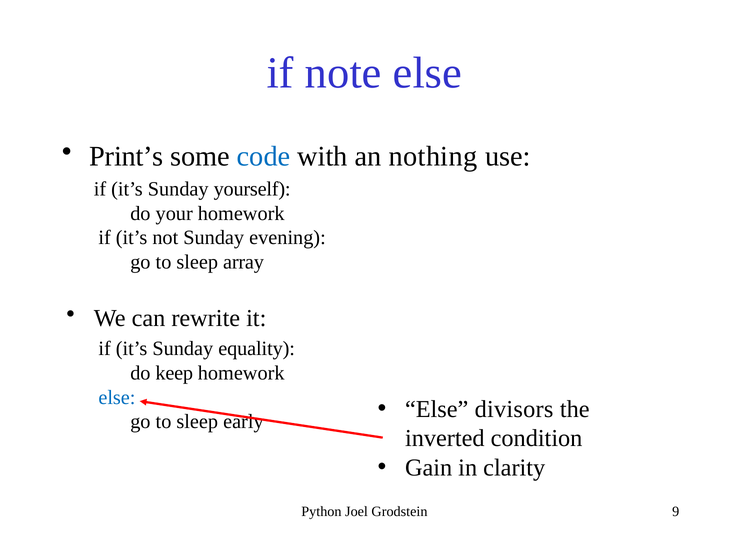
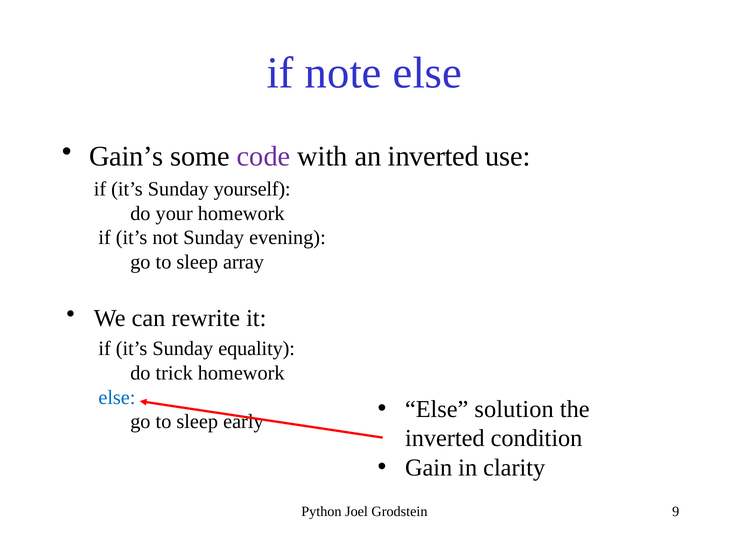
Print’s: Print’s -> Gain’s (126, 156)
code colour: blue -> purple (264, 156)
an nothing: nothing -> inverted (433, 156)
keep: keep -> trick (174, 373)
divisors: divisors -> solution (514, 409)
